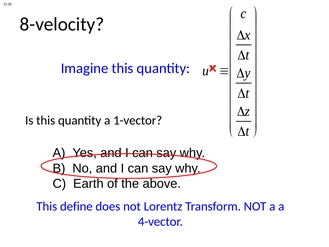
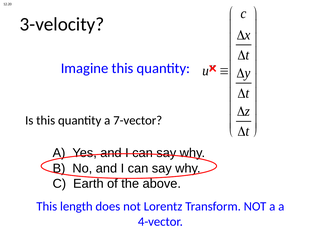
8-velocity: 8-velocity -> 3-velocity (62, 24)
1-vector: 1-vector -> 7-vector (138, 120)
define: define -> length (76, 206)
